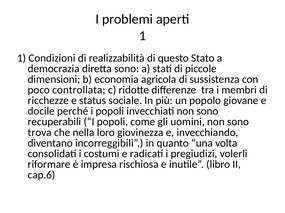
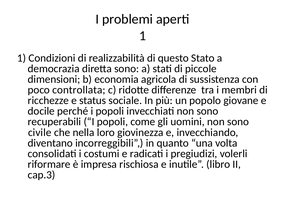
trova: trova -> civile (40, 133)
cap.6: cap.6 -> cap.3 (42, 175)
